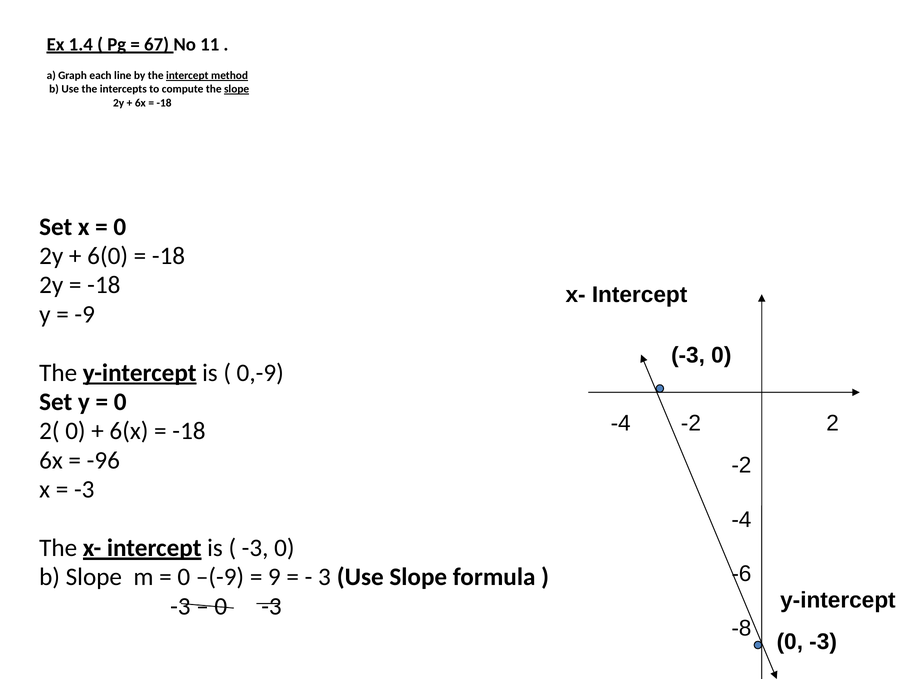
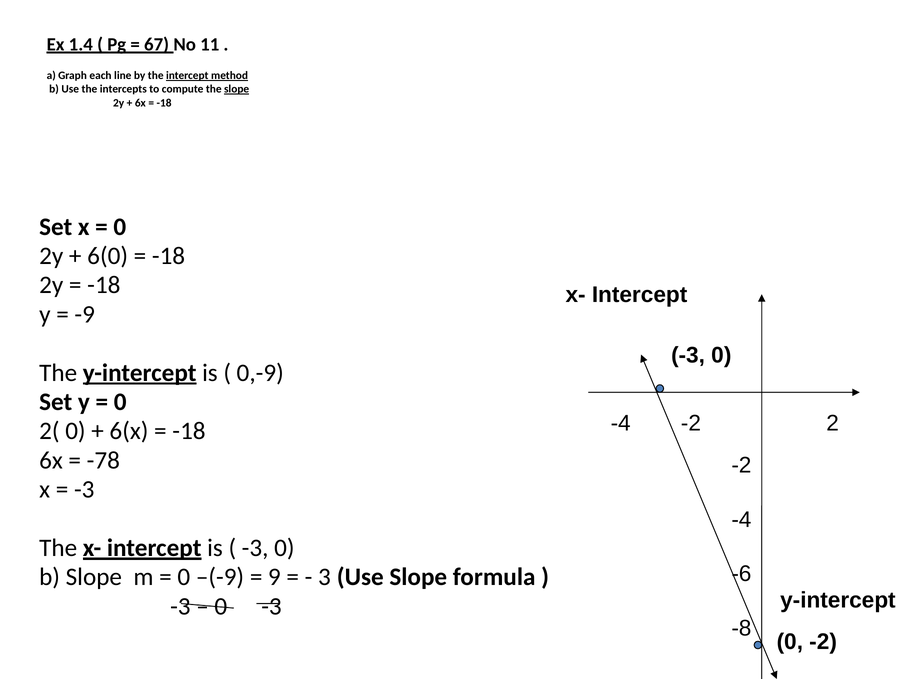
-96: -96 -> -78 (103, 460)
-3: -3 -> -2 (823, 642)
